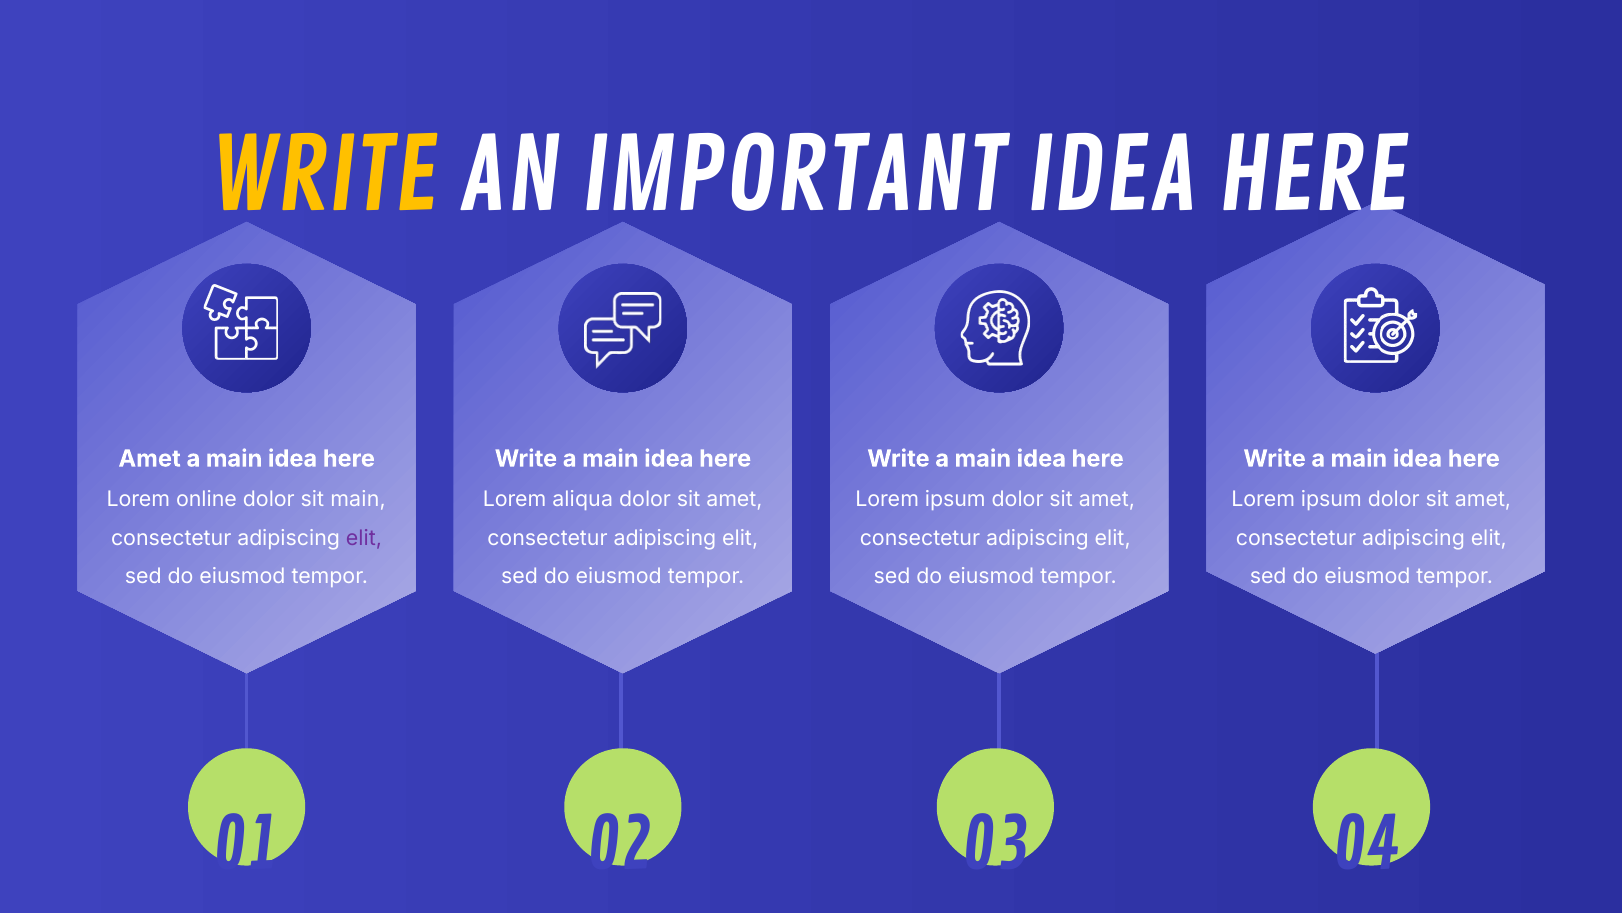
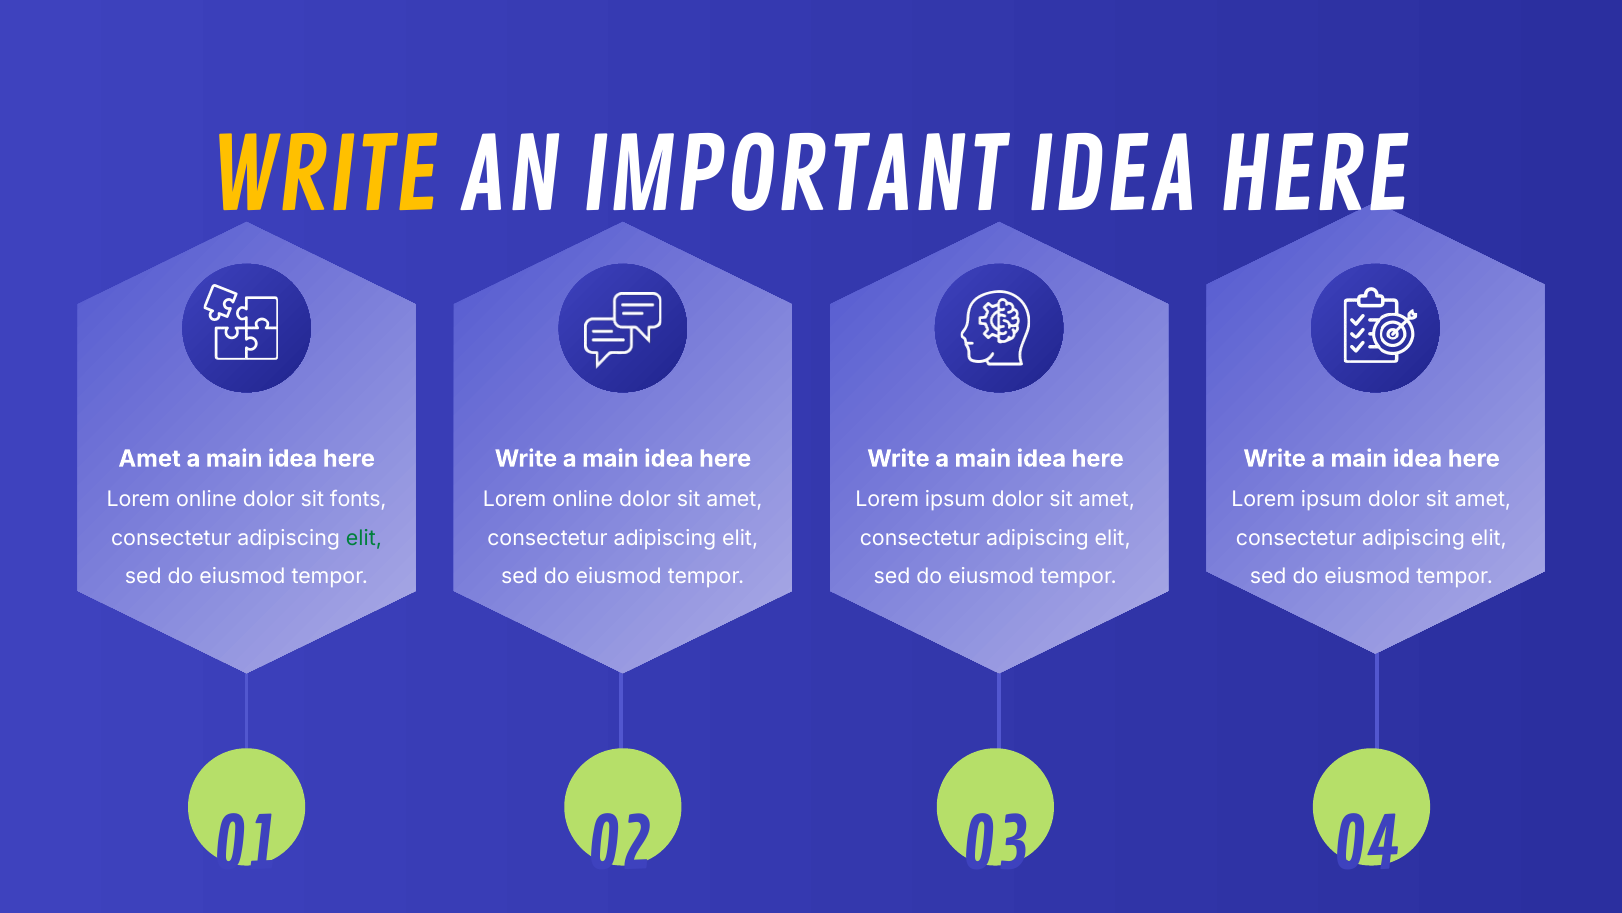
sit main: main -> fonts (358, 499)
aliqua: aliqua -> online (583, 499)
elit colour: purple -> green (364, 538)
